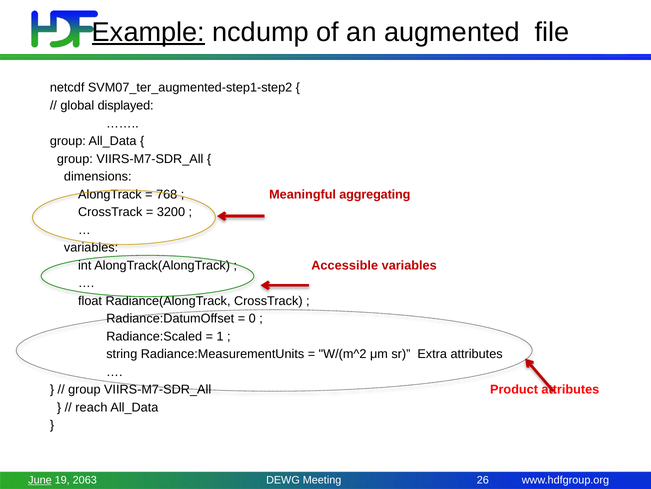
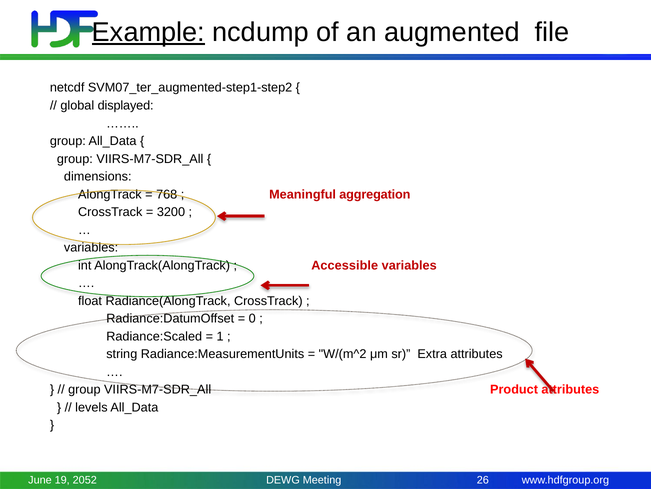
aggregating: aggregating -> aggregation (375, 194)
reach: reach -> levels (91, 407)
June underline: present -> none (40, 479)
2063: 2063 -> 2052 (85, 479)
